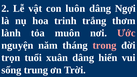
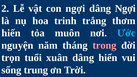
con luôn: luôn -> ngợi (75, 8)
lành: lành -> hiến (11, 33)
Ước colour: pink -> light blue (126, 33)
